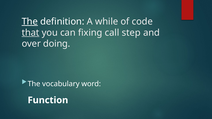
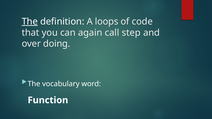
while: while -> loops (107, 22)
that underline: present -> none (30, 33)
fixing: fixing -> again (90, 33)
